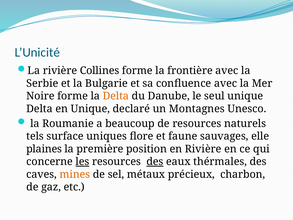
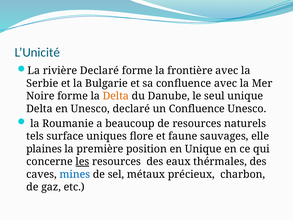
rivière Collines: Collines -> Declaré (99, 71)
en Unique: Unique -> Unesco (90, 109)
un Montagnes: Montagnes -> Confluence (197, 109)
en Rivière: Rivière -> Unique (203, 149)
des underline: present -> none (155, 161)
mines colour: orange -> blue (75, 174)
